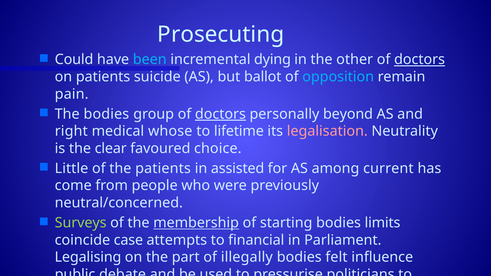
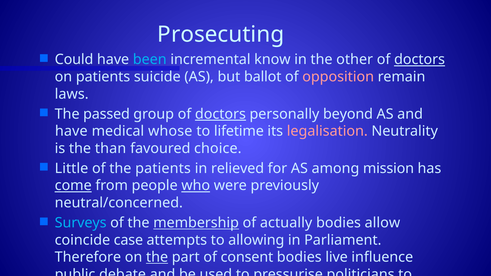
dying: dying -> know (272, 60)
opposition colour: light blue -> pink (338, 77)
pain: pain -> laws (72, 94)
The bodies: bodies -> passed (107, 114)
right: right -> have (71, 131)
clear: clear -> than (111, 148)
assisted: assisted -> relieved (238, 169)
current: current -> mission (389, 169)
come underline: none -> present (73, 186)
who underline: none -> present (196, 186)
Surveys colour: light green -> light blue (81, 223)
starting: starting -> actually (286, 223)
limits: limits -> allow (382, 223)
financial: financial -> allowing (256, 240)
Legalising: Legalising -> Therefore (88, 257)
the underline: none -> present (157, 257)
illegally: illegally -> consent (247, 257)
felt: felt -> live (337, 257)
